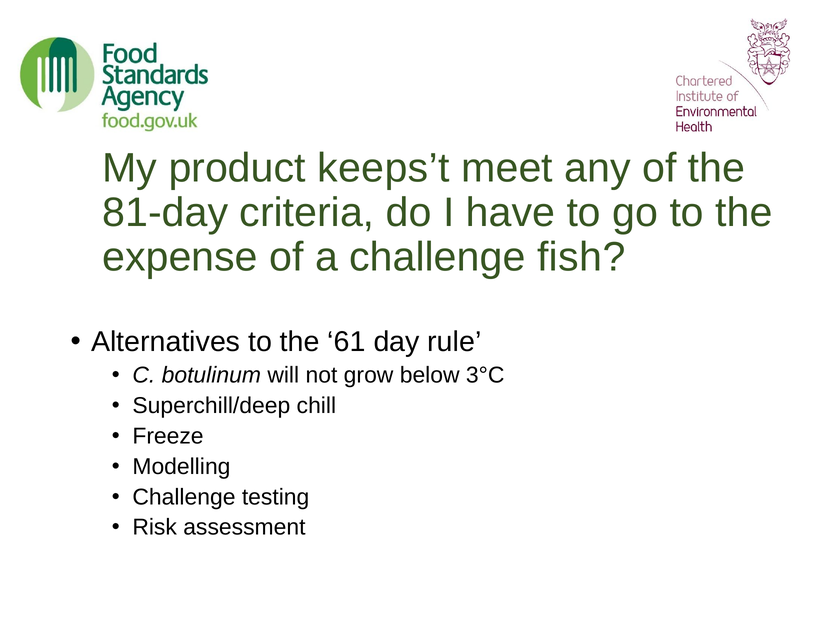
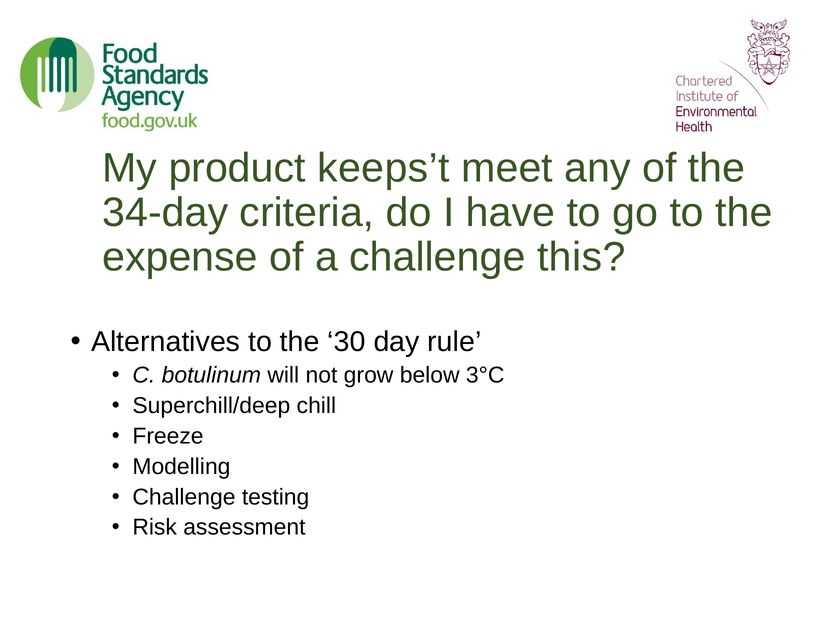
81-day: 81-day -> 34-day (165, 213)
fish: fish -> this (581, 257)
61: 61 -> 30 (347, 342)
